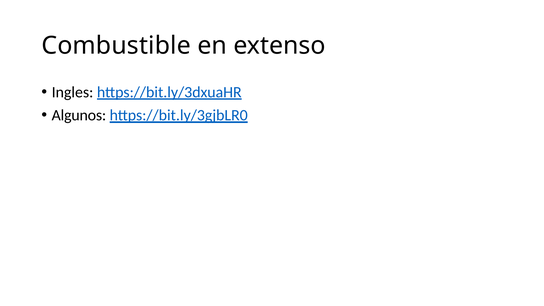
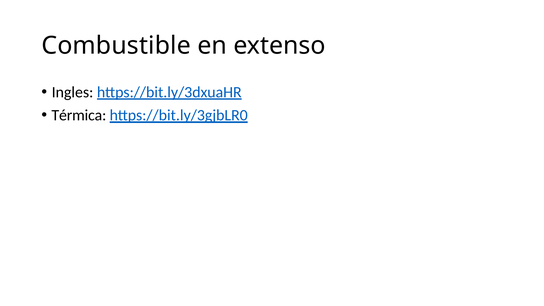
Algunos: Algunos -> Térmica (79, 115)
